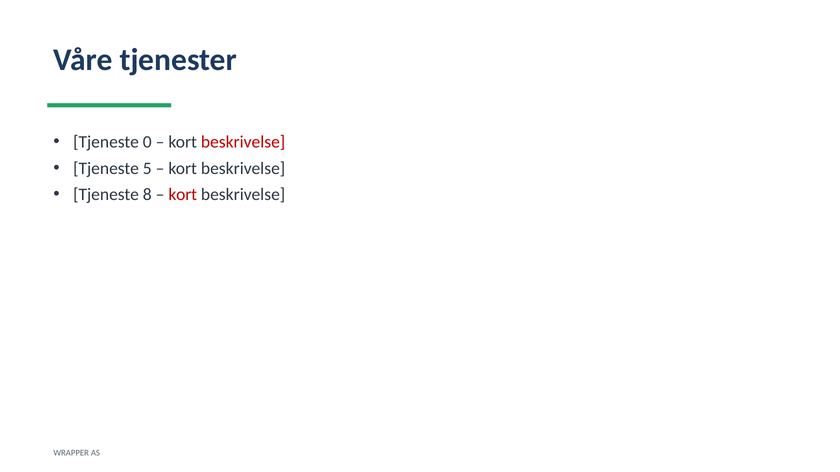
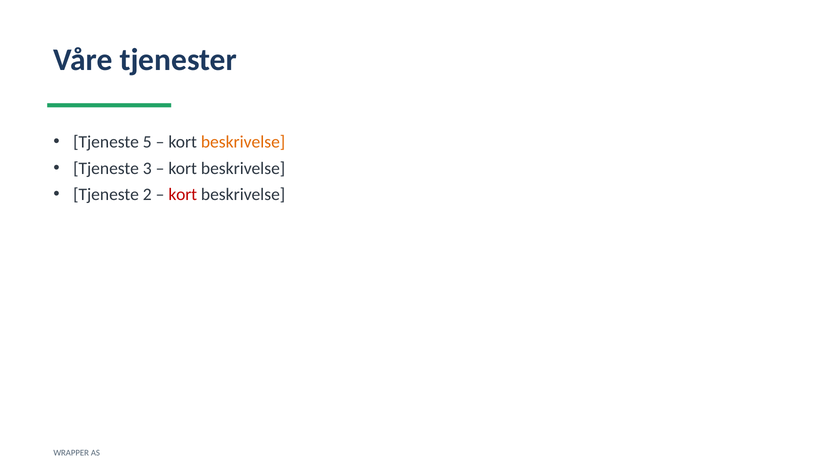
0: 0 -> 5 (147, 142)
beskrivelse colour: red -> orange (243, 142)
5: 5 -> 3 (147, 169)
8: 8 -> 2 (147, 195)
